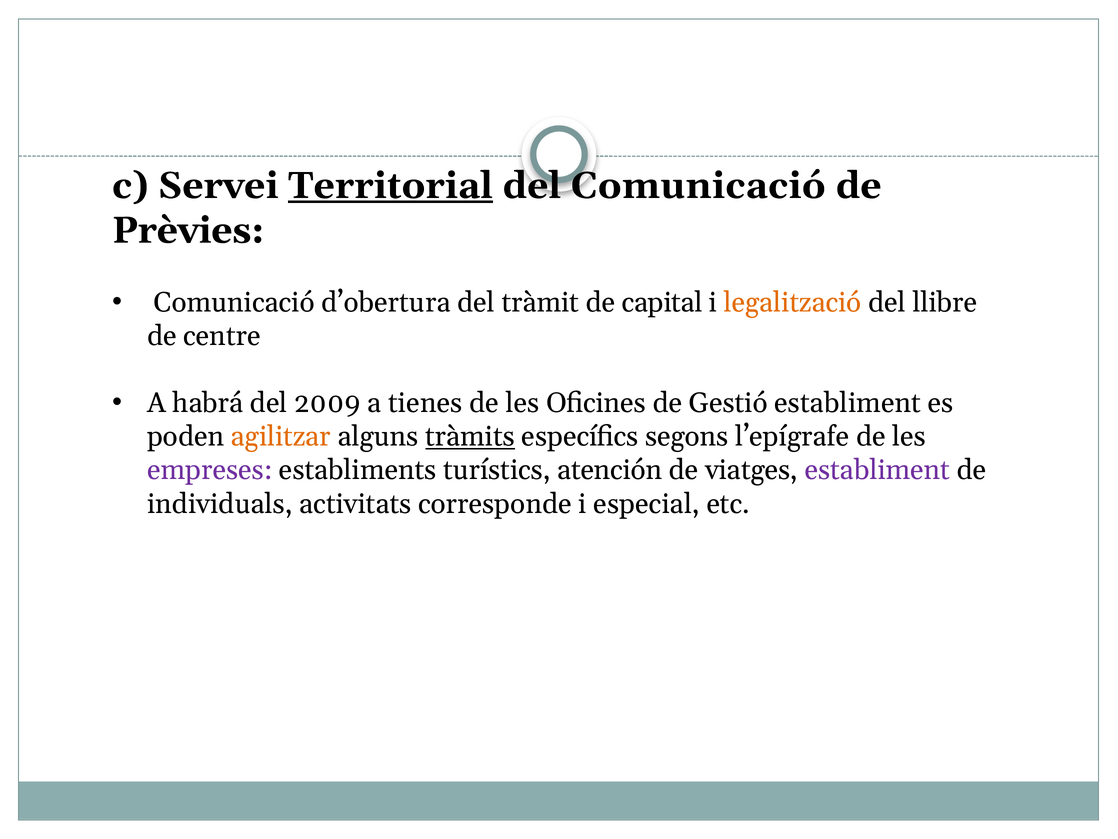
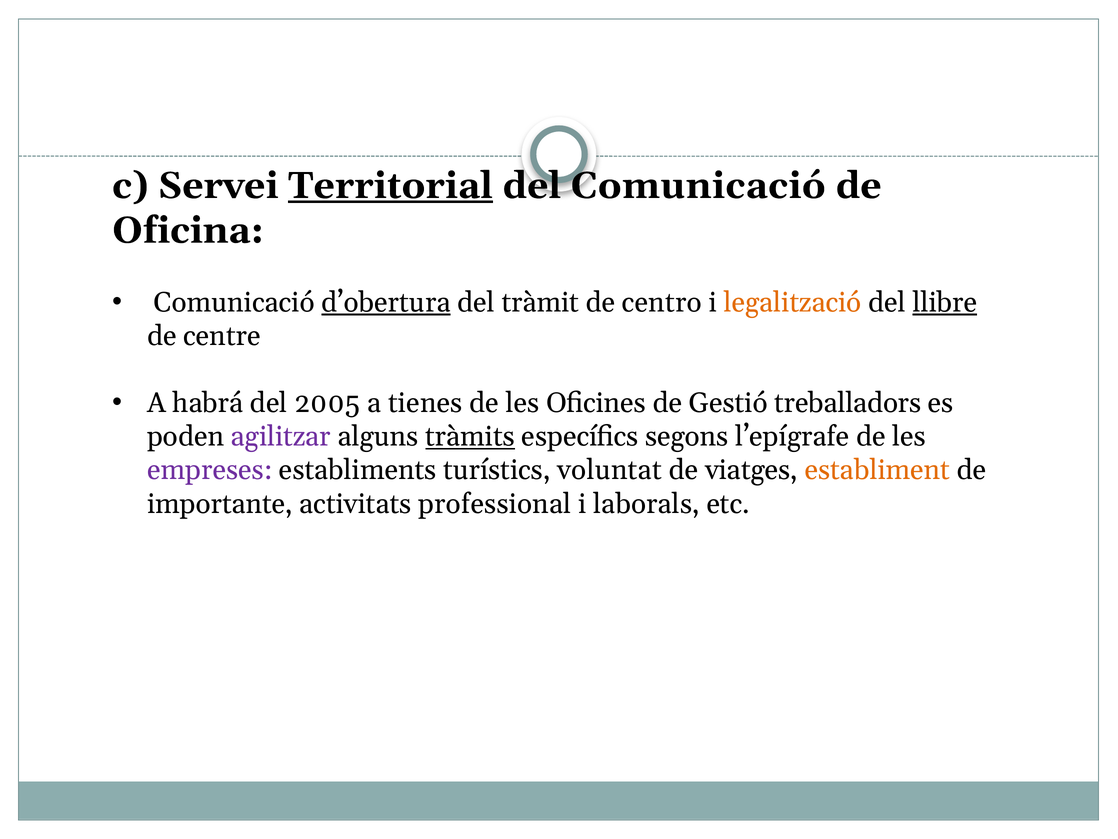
Prèvies: Prèvies -> Oficina (188, 230)
d’obertura underline: none -> present (386, 302)
capital: capital -> centro (662, 302)
llibre underline: none -> present (945, 302)
2009: 2009 -> 2005 (327, 403)
Gestió establiment: establiment -> treballadors (848, 403)
agilitzar colour: orange -> purple (281, 436)
atención: atención -> voluntat (609, 470)
establiment colour: purple -> orange (877, 470)
individuals: individuals -> importante (220, 504)
corresponde: corresponde -> professional (495, 504)
especial: especial -> laborals (647, 504)
